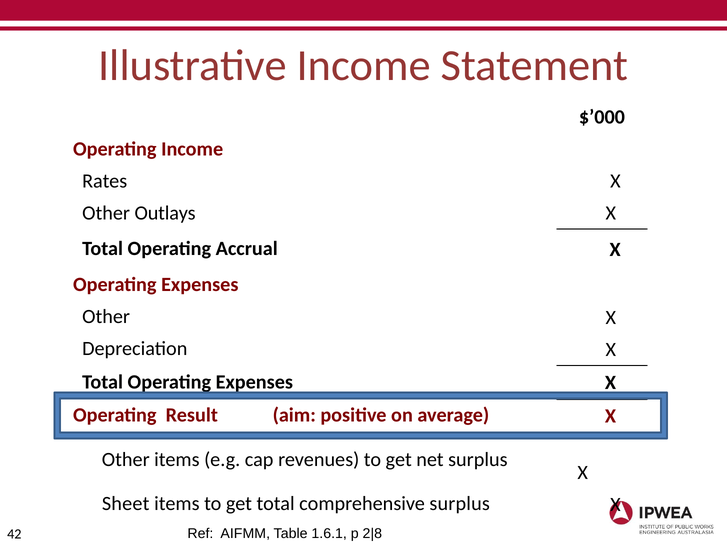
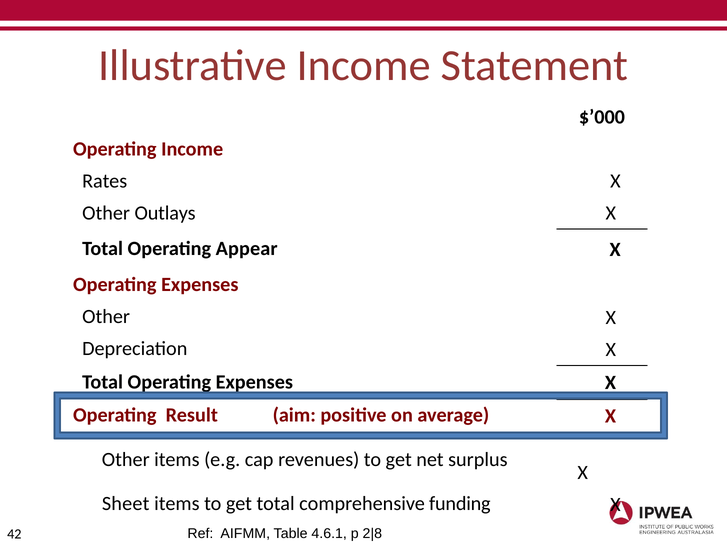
Accrual: Accrual -> Appear (247, 249)
comprehensive surplus: surplus -> funding (460, 504)
1.6.1: 1.6.1 -> 4.6.1 (329, 534)
